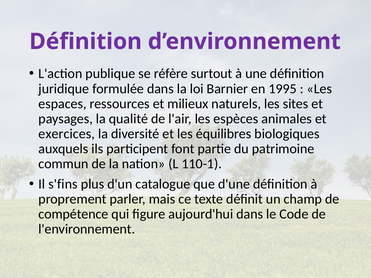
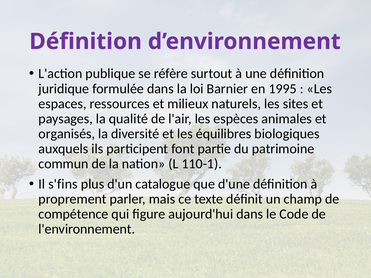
exercices: exercices -> organisés (67, 134)
